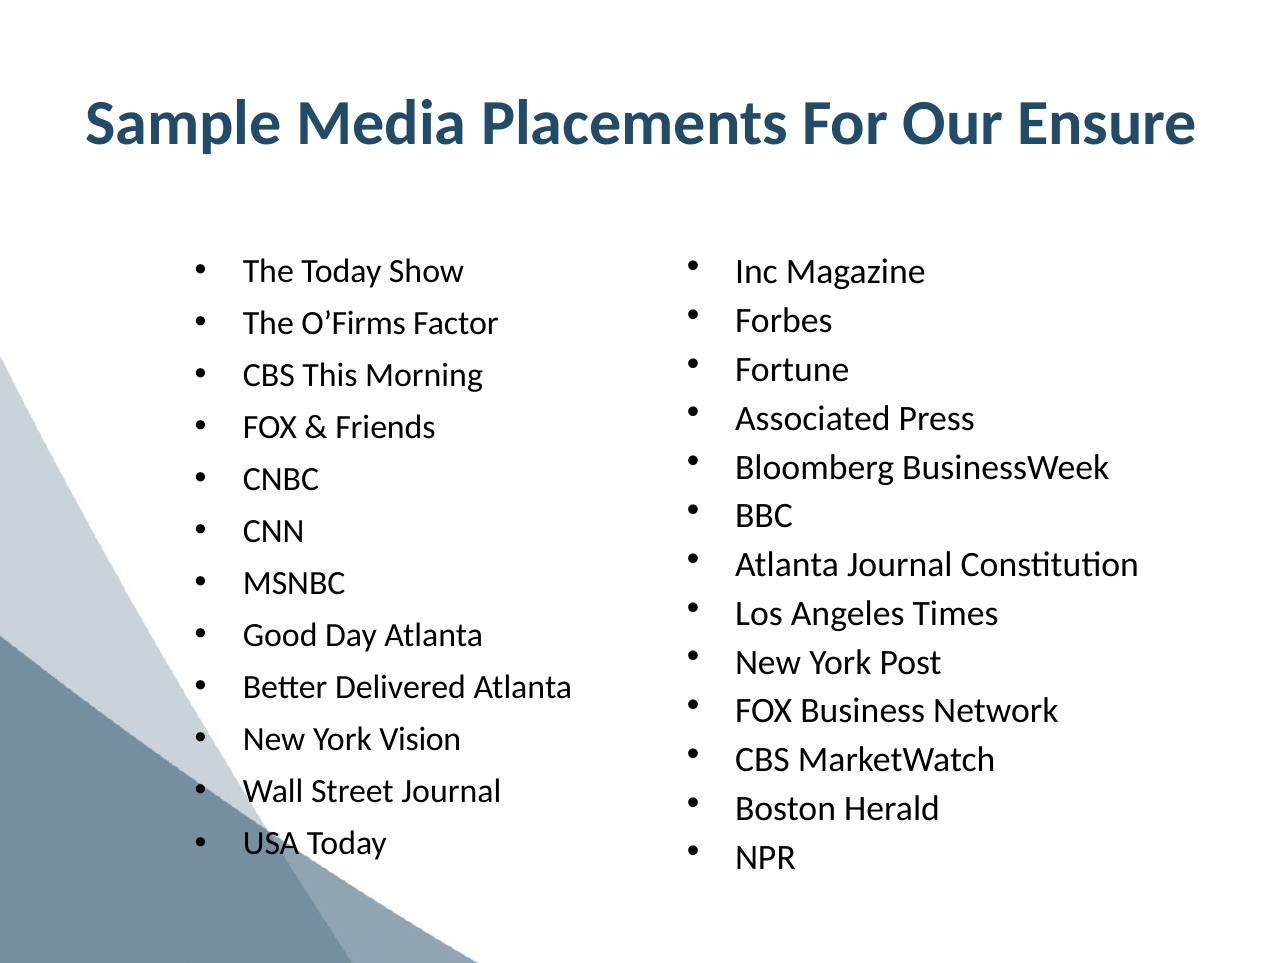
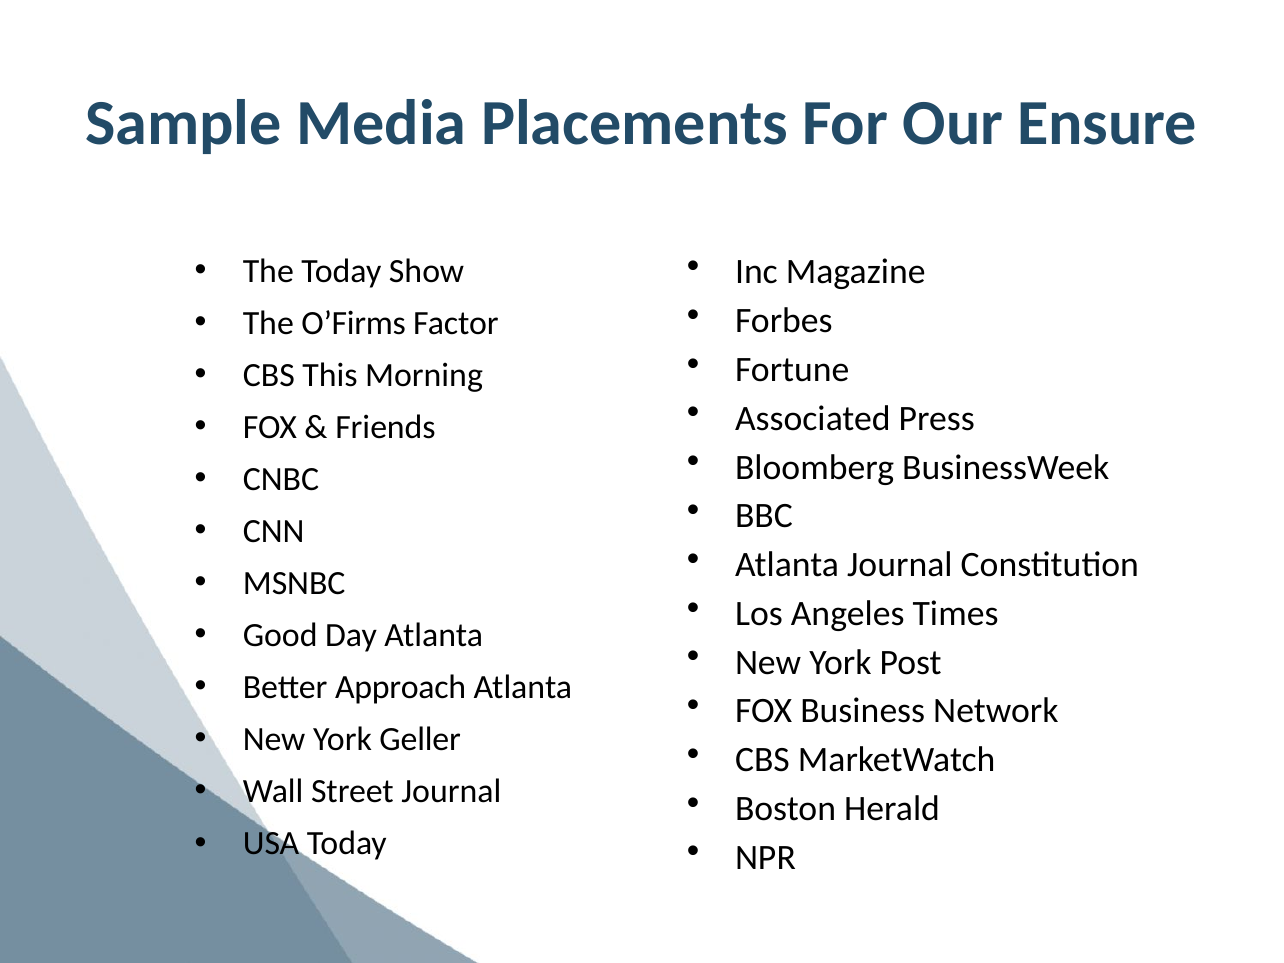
Delivered: Delivered -> Approach (401, 688)
Vision: Vision -> Geller (420, 740)
